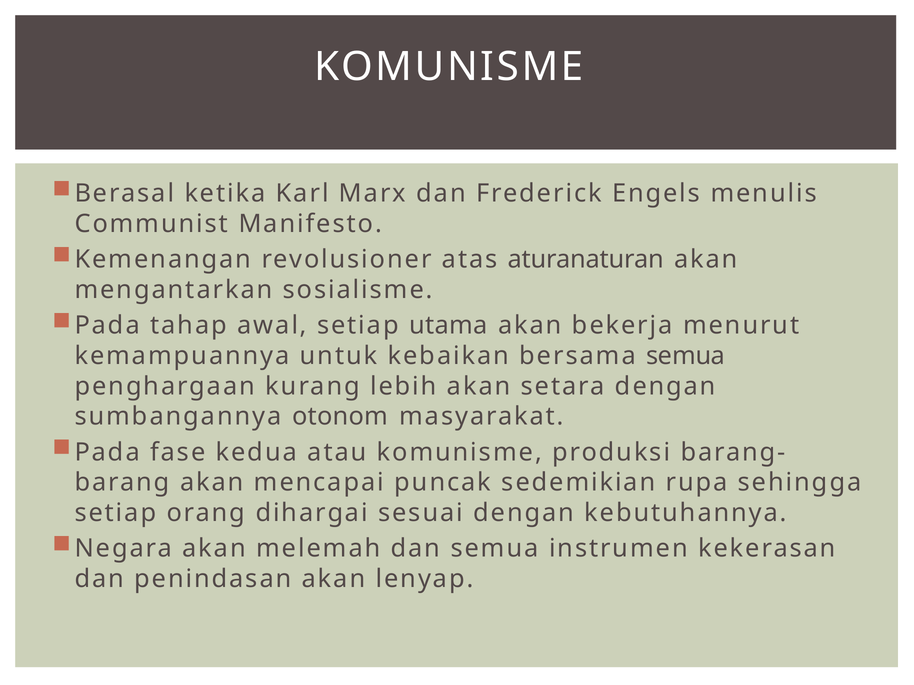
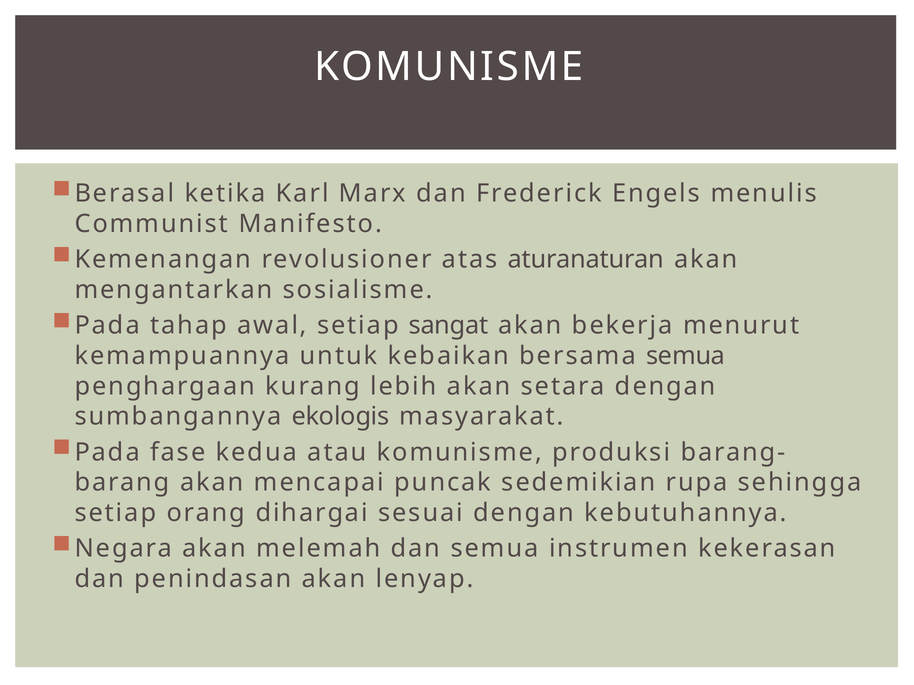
utama: utama -> sangat (449, 325)
otonom: otonom -> ekologis (340, 417)
